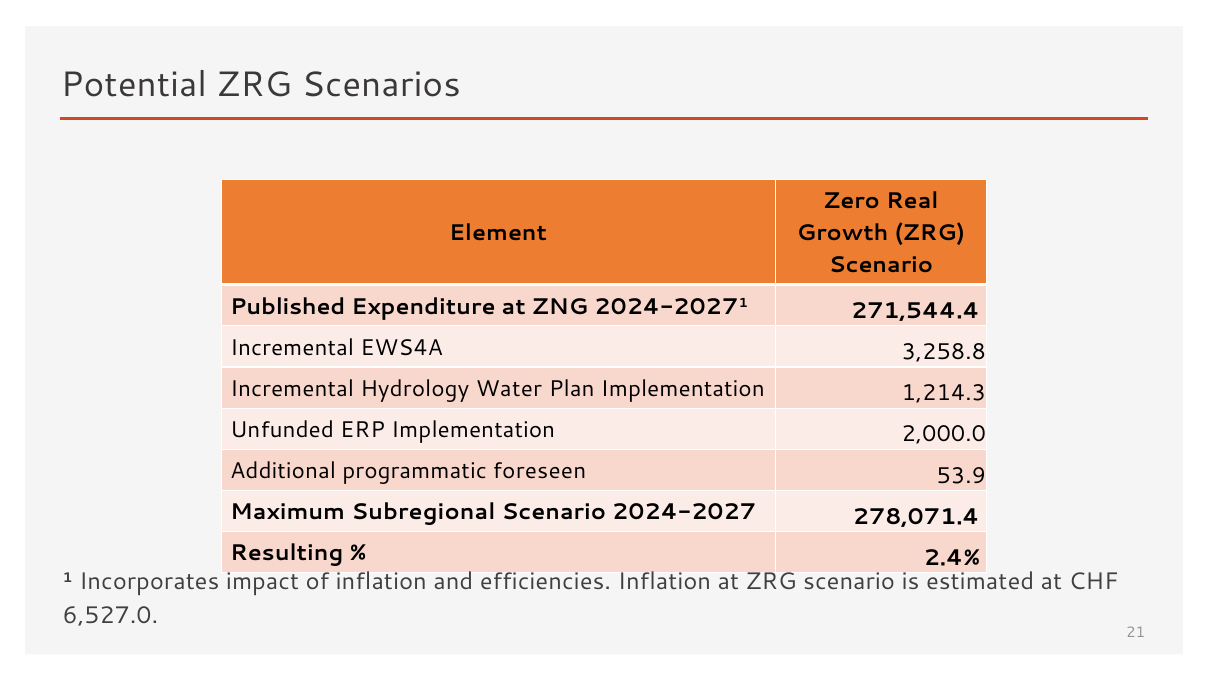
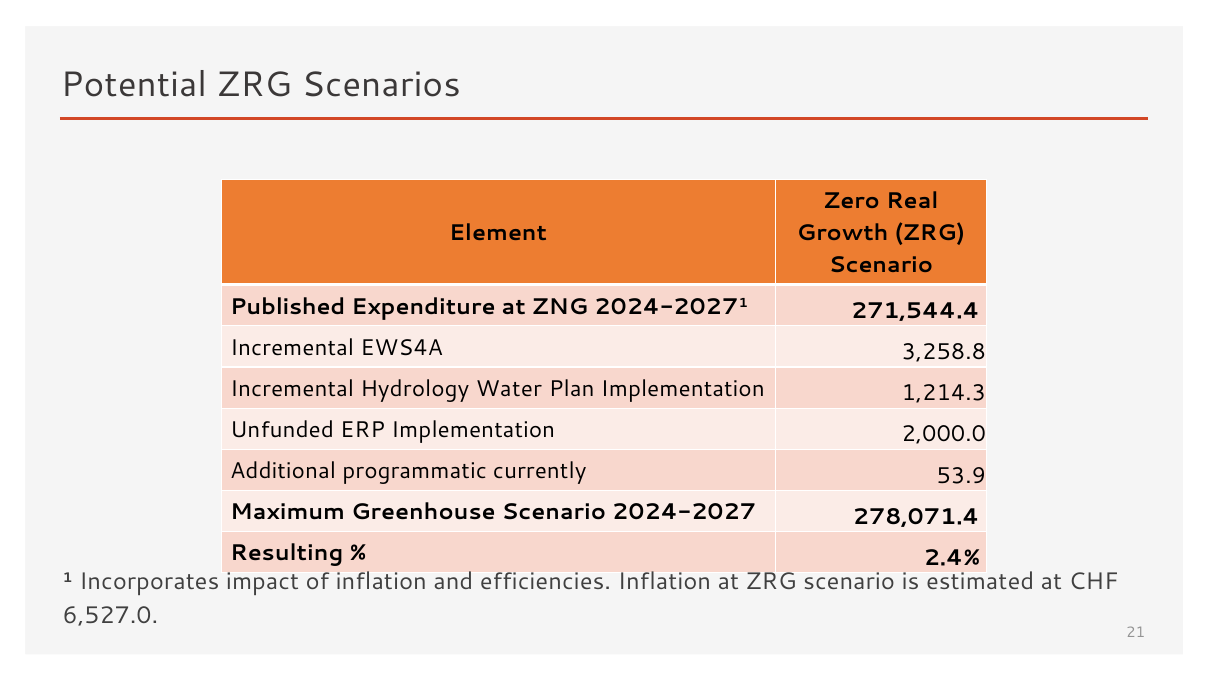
foreseen: foreseen -> currently (540, 471)
Subregional: Subregional -> Greenhouse (423, 512)
